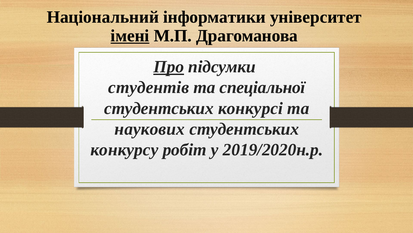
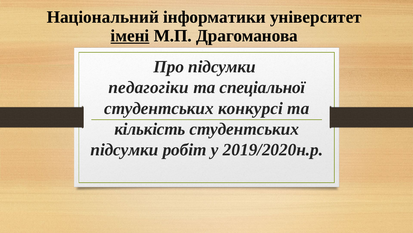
Про underline: present -> none (169, 67)
студентів: студентів -> педагогіки (149, 87)
наукових: наукових -> кількість (150, 129)
конкурсу: конкурсу -> підсумки (124, 149)
